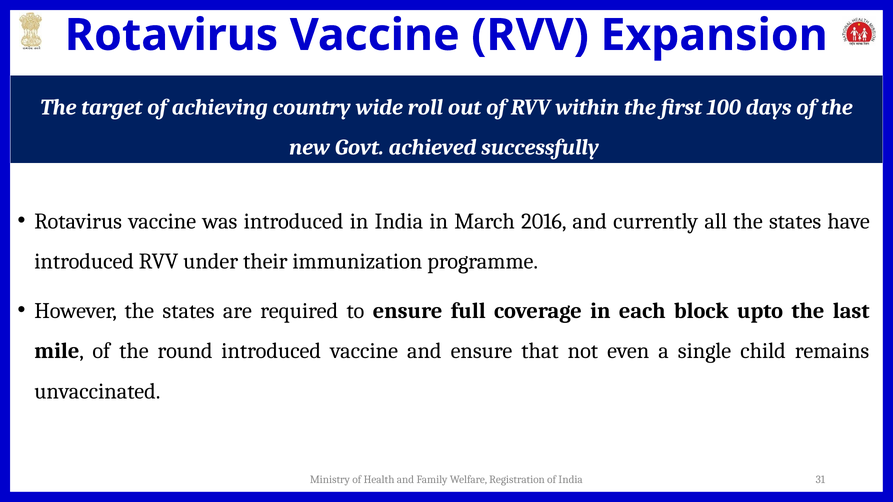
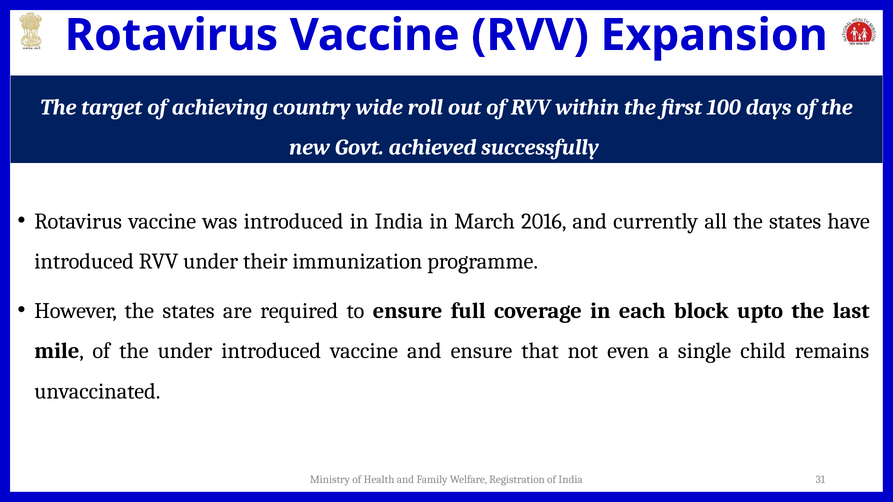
the round: round -> under (185, 351)
